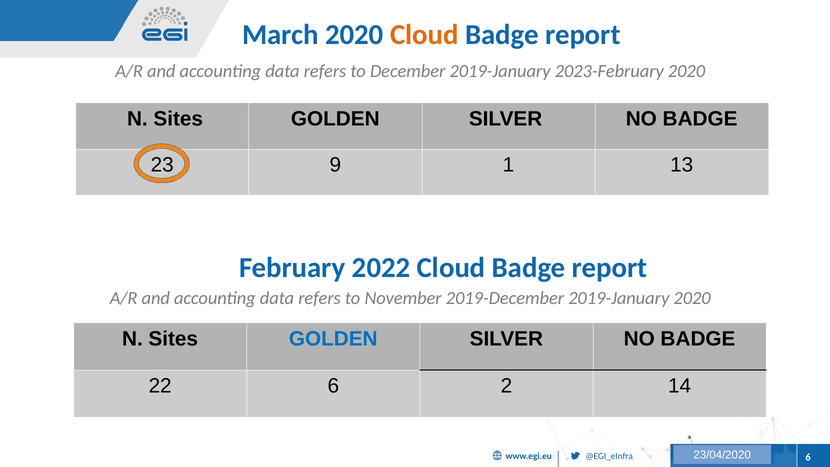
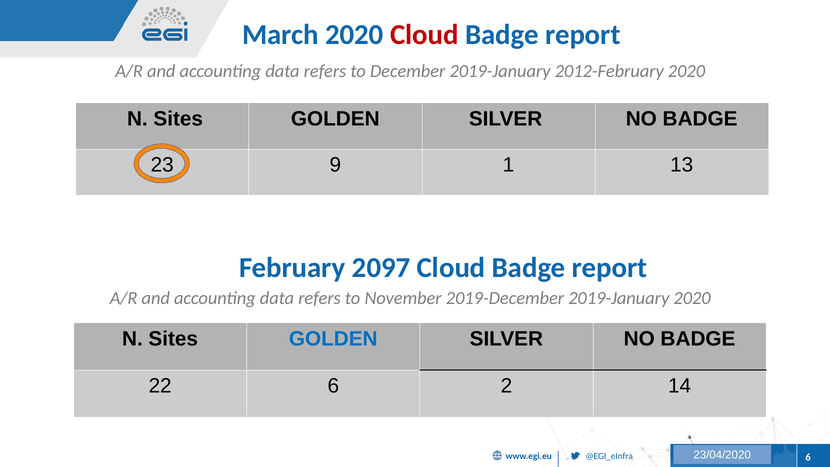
Cloud colour: orange -> red (424, 35)
2023-February: 2023-February -> 2012-February (609, 71)
2022: 2022 -> 2097 (381, 268)
